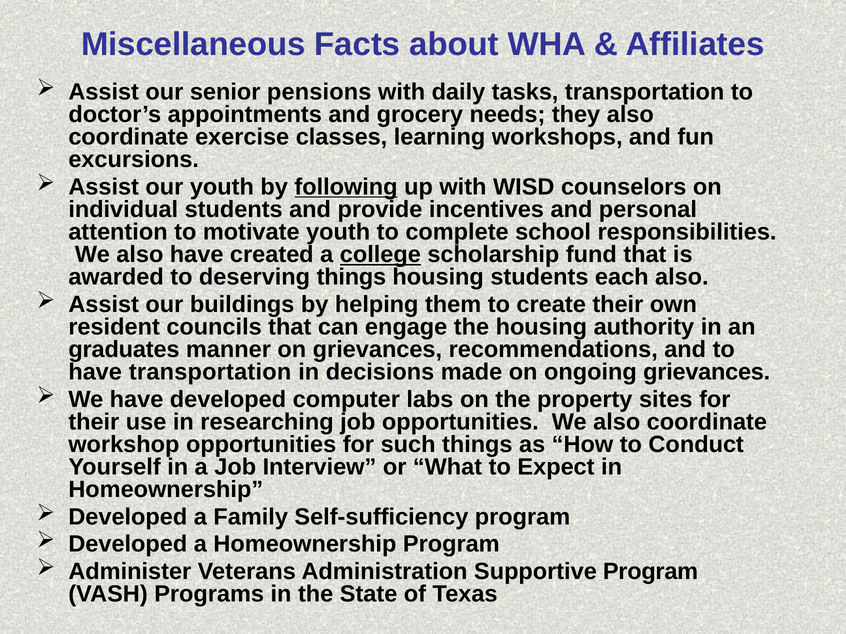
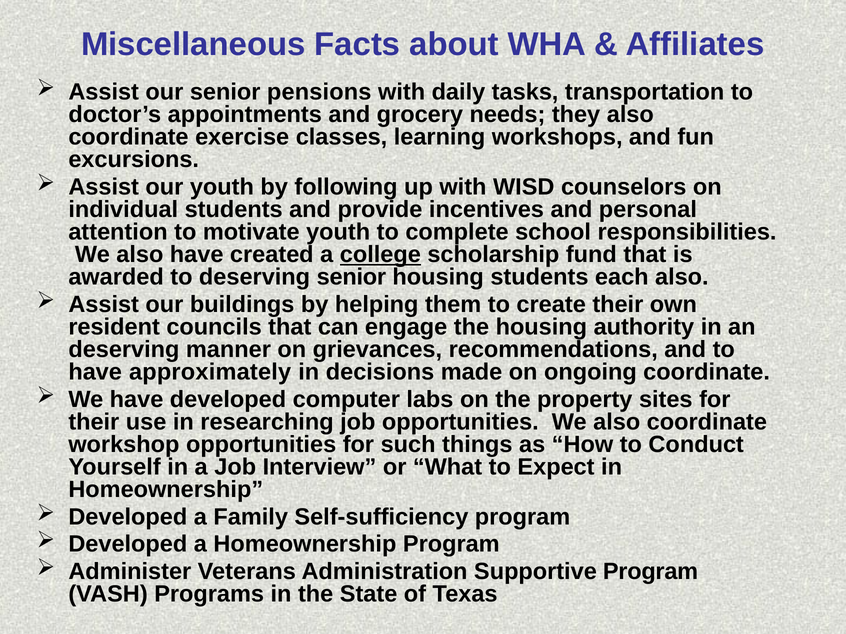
following underline: present -> none (346, 187)
deserving things: things -> senior (351, 277)
graduates: graduates -> deserving (124, 350)
have transportation: transportation -> approximately (210, 372)
ongoing grievances: grievances -> coordinate (707, 372)
